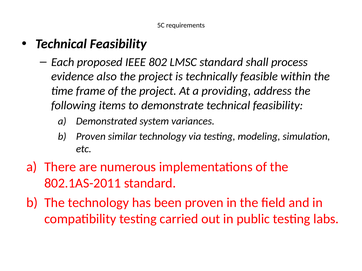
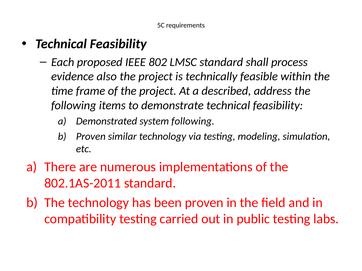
providing: providing -> described (226, 91)
system variances: variances -> following (193, 121)
